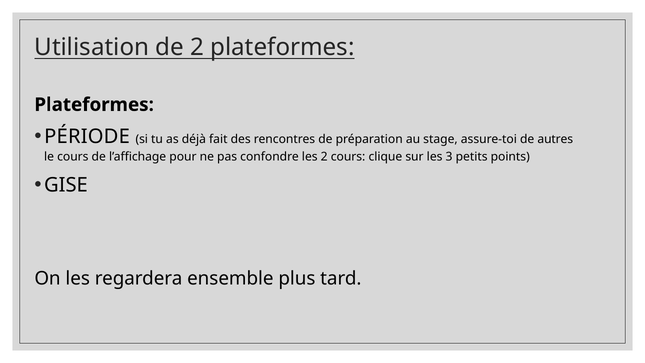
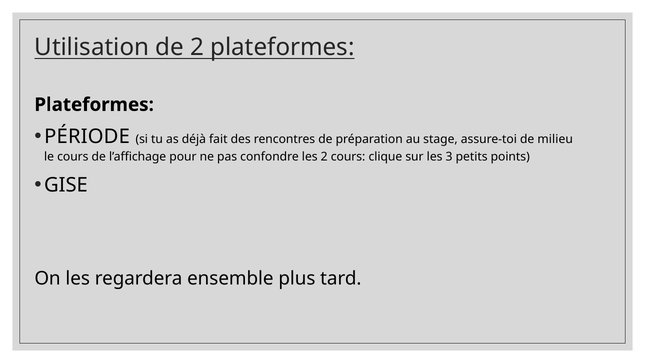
autres: autres -> milieu (555, 139)
